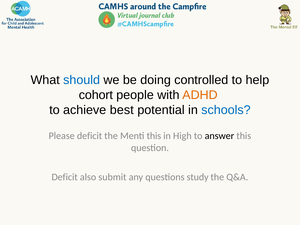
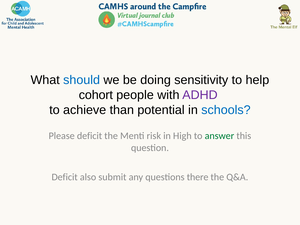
controlled: controlled -> sensitivity (201, 80)
ADHD colour: orange -> purple (200, 95)
best: best -> than (122, 110)
Menti this: this -> risk (154, 136)
answer colour: black -> green (219, 136)
study: study -> there (198, 177)
